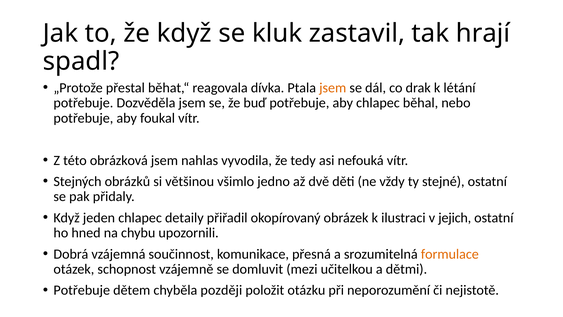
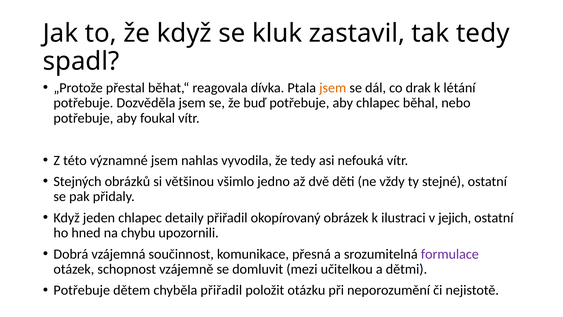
tak hrají: hrají -> tedy (483, 33)
obrázková: obrázková -> významné (119, 160)
formulace colour: orange -> purple (450, 254)
chyběla později: později -> přiřadil (221, 290)
